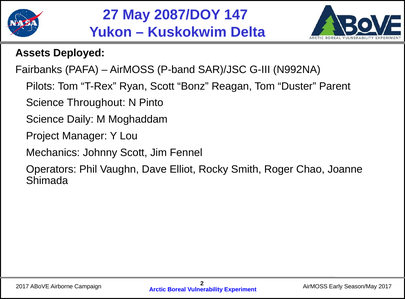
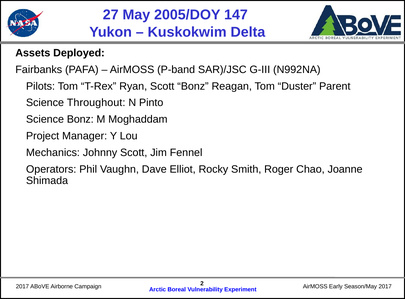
2087/DOY: 2087/DOY -> 2005/DOY (187, 15)
Science Daily: Daily -> Bonz (80, 119)
